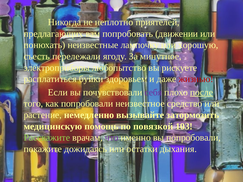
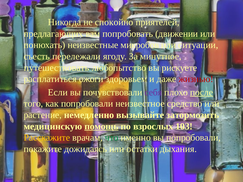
неплотно: неплотно -> спокойно (114, 22)
лампочку: лампочку -> микробов (140, 45)
хорошую: хорошую -> ситуации (198, 45)
электроприборы: электроприборы -> путешествовать (57, 68)
буйки: буйки -> ожоги (91, 79)
помощь underline: none -> present (101, 126)
повязкой: повязкой -> взрослых (153, 126)
Расскажите colour: light green -> yellow (47, 138)
что colour: purple -> green (112, 138)
